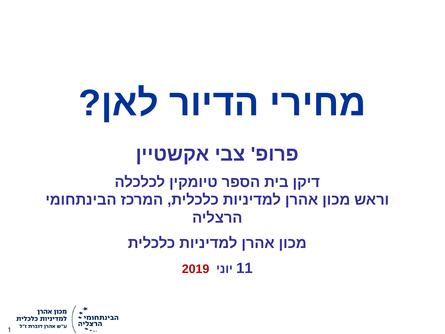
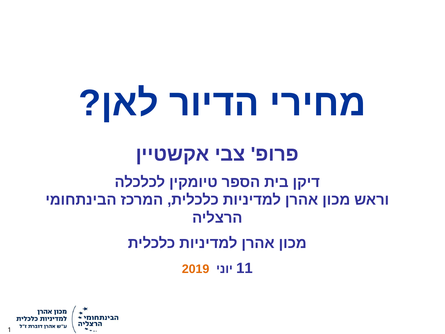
2019 colour: red -> orange (196, 269)
